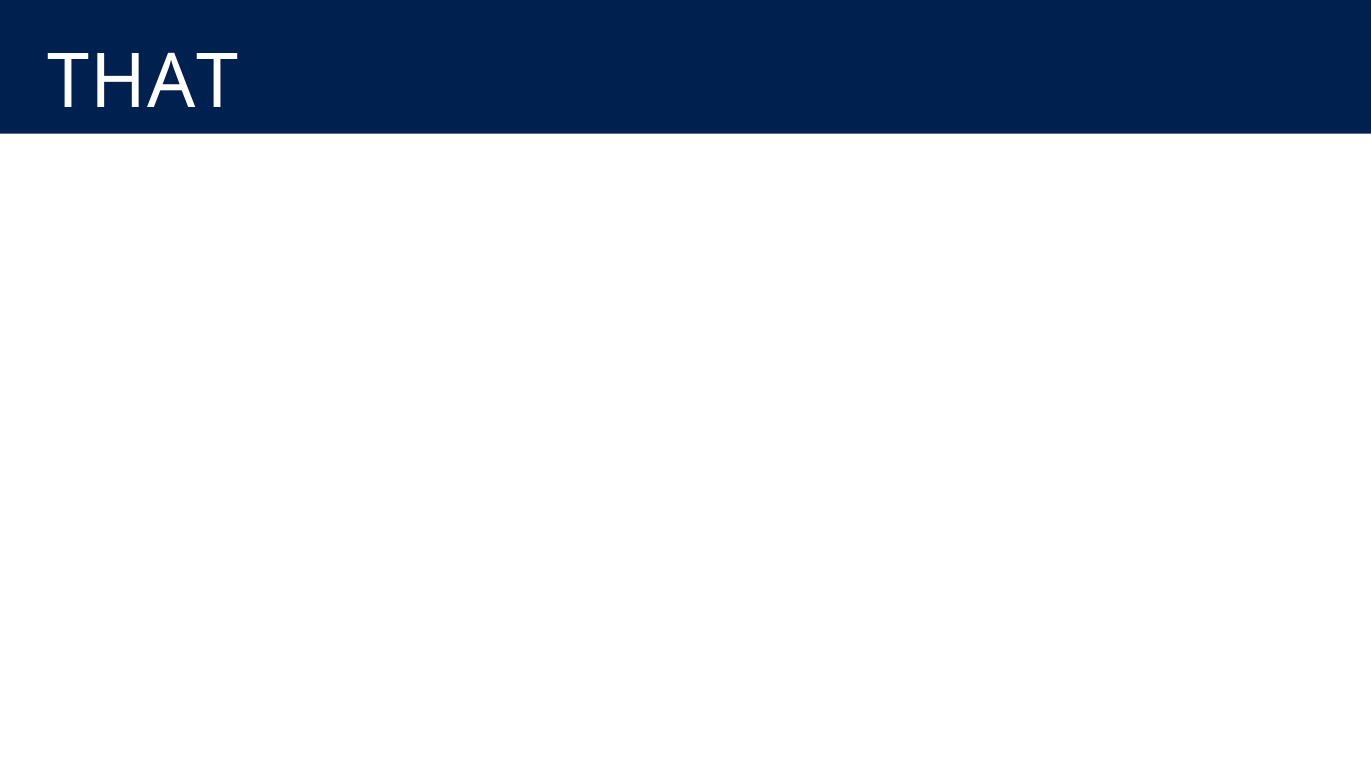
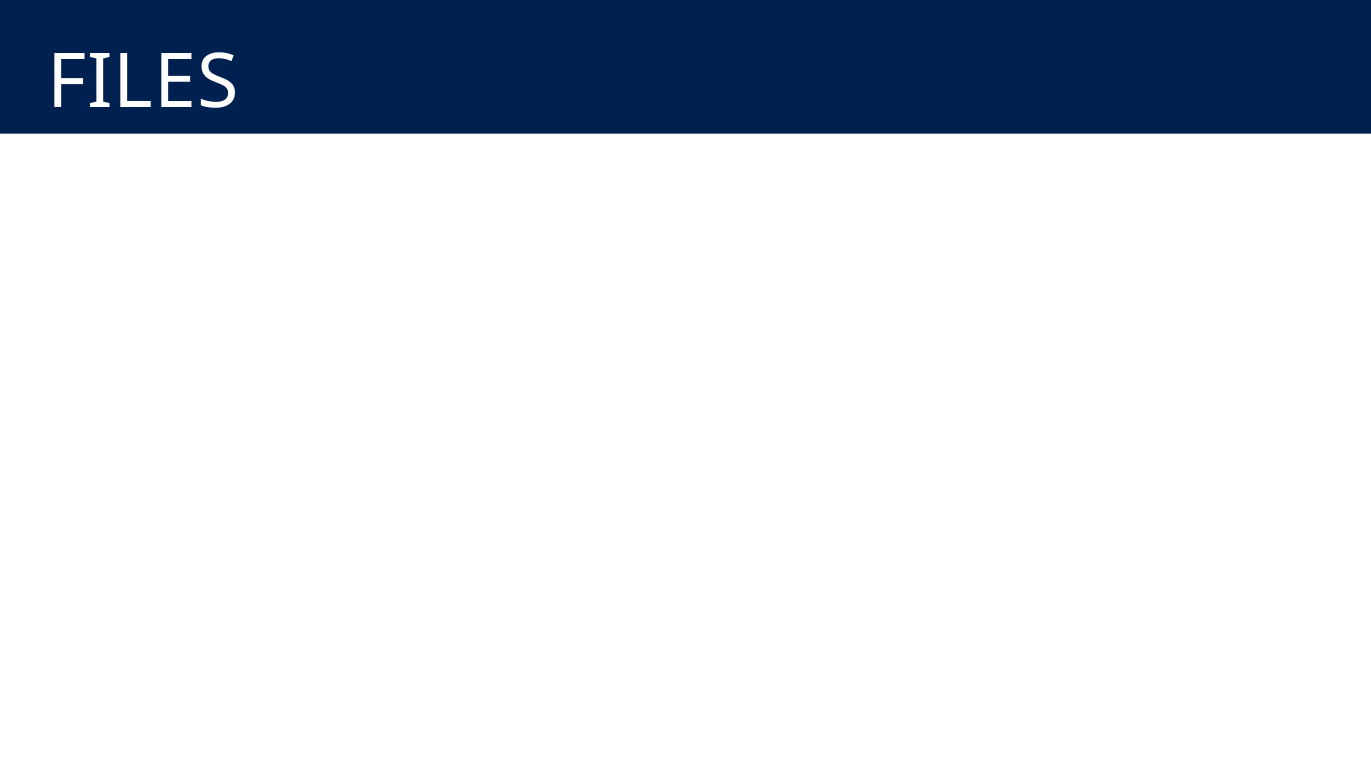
THAT: THAT -> FILES (143, 83)
